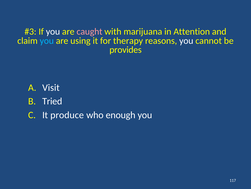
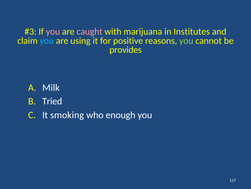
you colour: white -> pink (53, 31)
Attention: Attention -> Institutes (192, 31)
therapy: therapy -> positive (128, 41)
you colour: white -> light green (186, 41)
Visit: Visit -> Milk (51, 87)
produce: produce -> smoking (67, 115)
